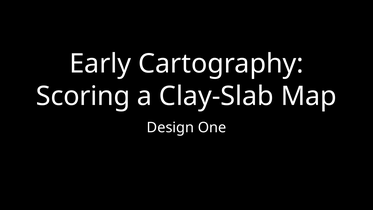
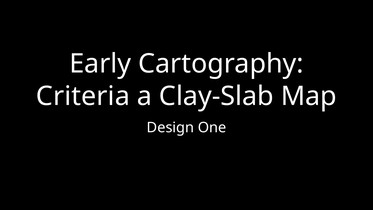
Scoring: Scoring -> Criteria (83, 96)
